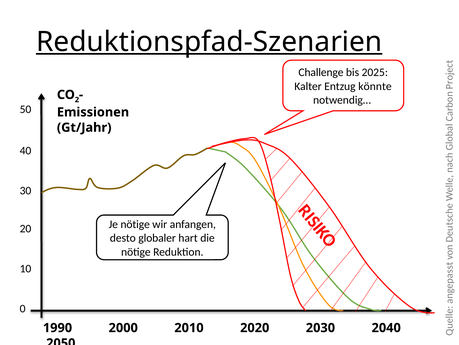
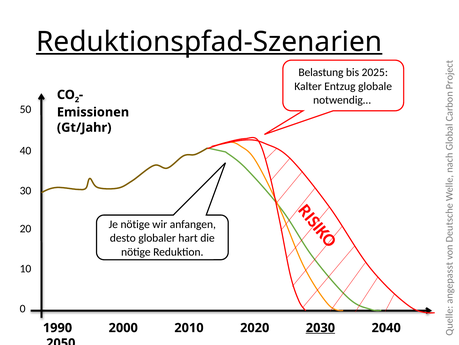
Challenge: Challenge -> Belastung (321, 72)
könnte: könnte -> globale (375, 86)
2030 underline: none -> present (320, 327)
